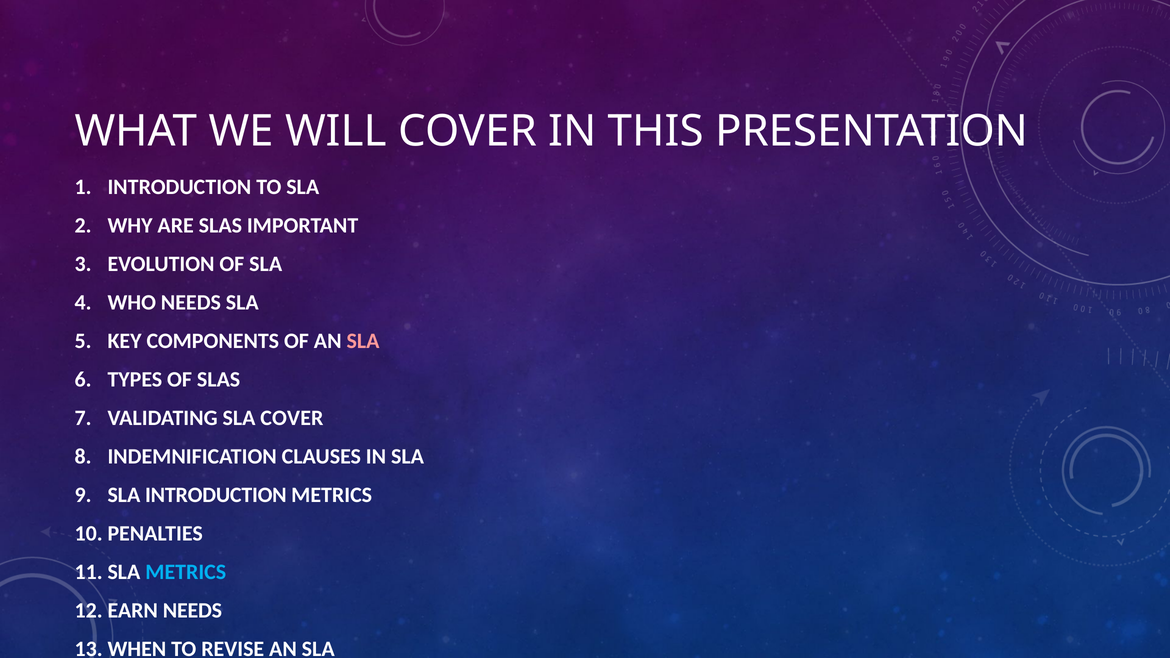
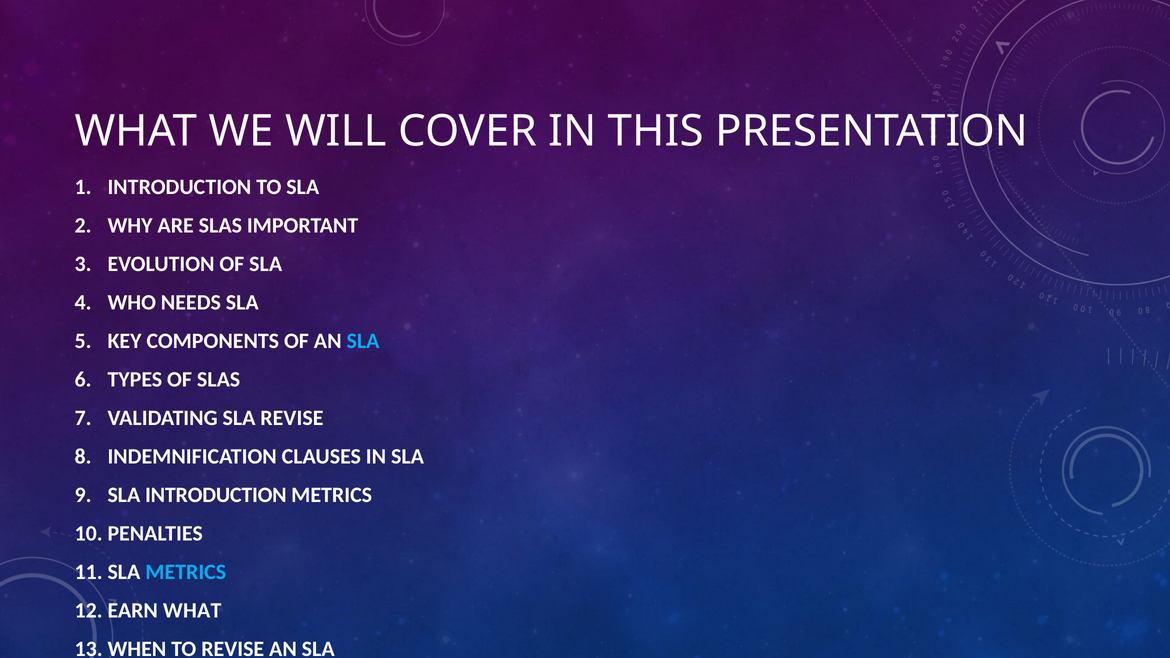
SLA colour: pink -> light blue (363, 341)
SLA COVER: COVER -> REVISE (292, 418)
NEEDS: NEEDS -> WHAT (192, 611)
